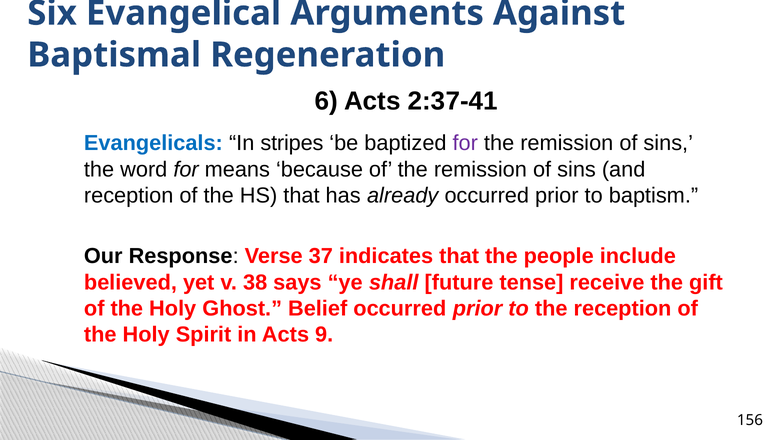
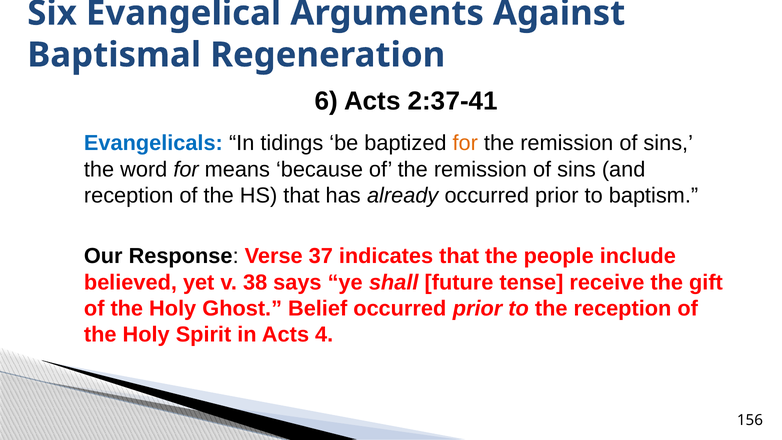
stripes: stripes -> tidings (292, 143)
for colour: purple -> orange (465, 143)
9: 9 -> 4 (324, 334)
